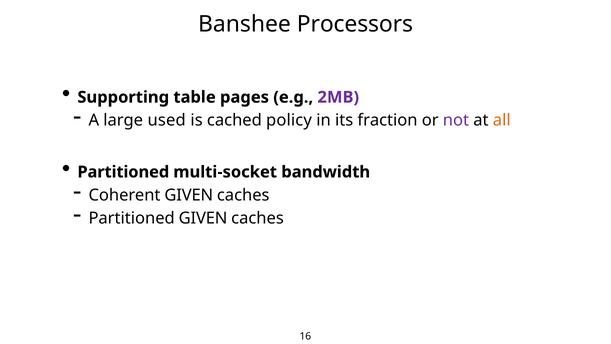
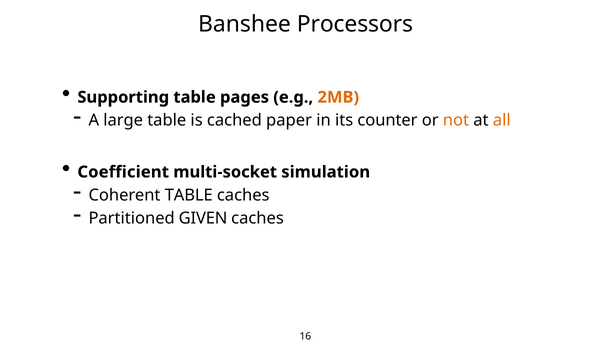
2MB colour: purple -> orange (338, 97)
large used: used -> table (167, 120)
policy: policy -> paper (289, 120)
fraction: fraction -> counter (388, 120)
not colour: purple -> orange (456, 120)
Partitioned: Partitioned -> Coefficient (123, 172)
bandwidth: bandwidth -> simulation (326, 172)
Coherent GIVEN: GIVEN -> TABLE (189, 195)
